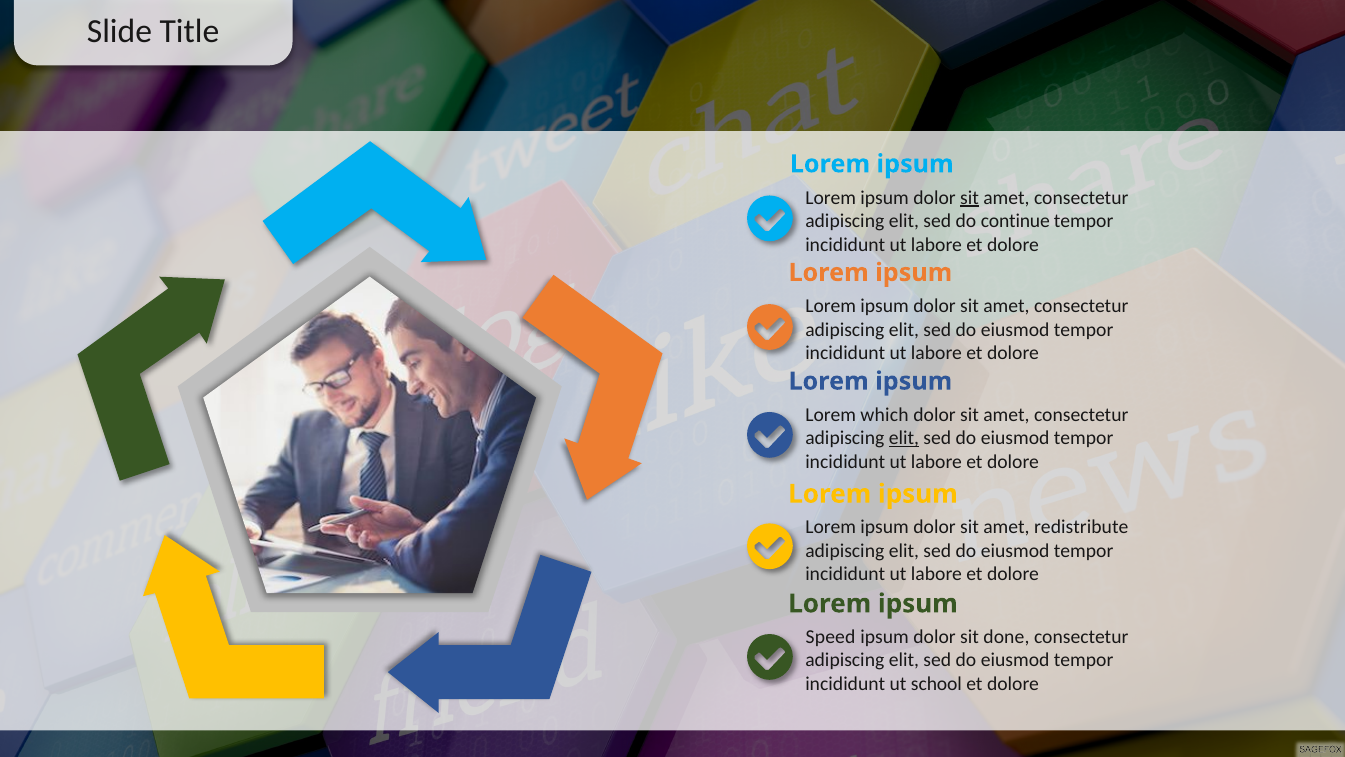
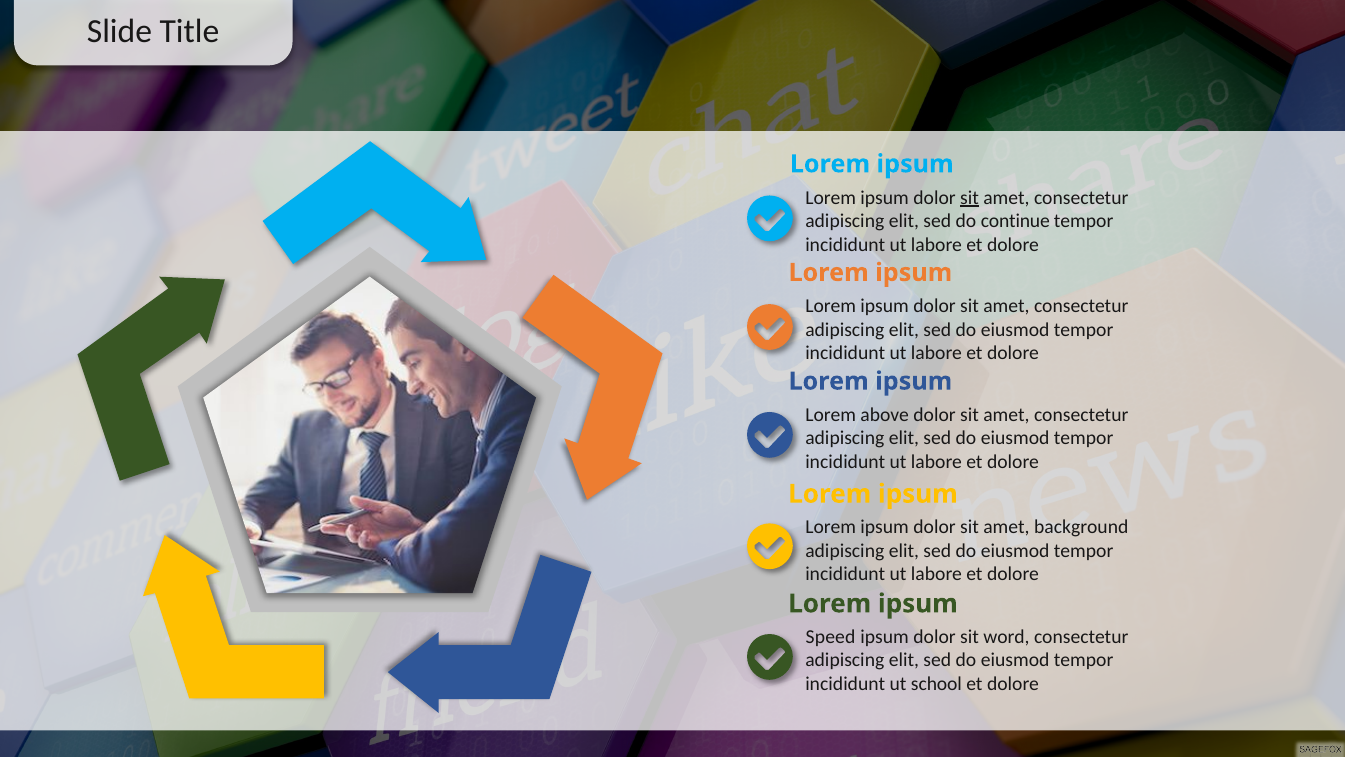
which: which -> above (885, 415)
elit underline: present -> none (904, 438)
redistribute: redistribute -> background (1081, 527)
done: done -> word (1006, 636)
